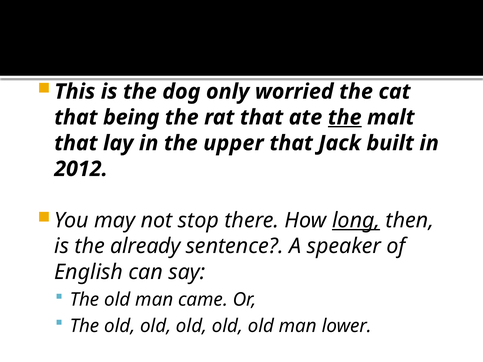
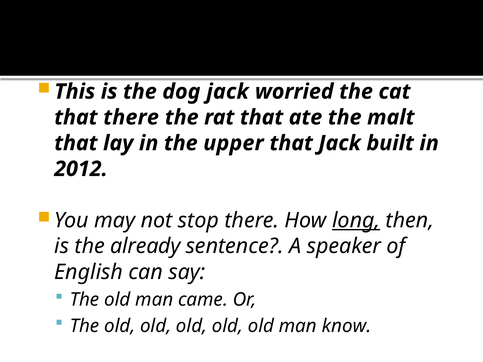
dog only: only -> jack (228, 92)
that being: being -> there (131, 117)
the underline: present -> none (345, 117)
lower: lower -> know (346, 326)
